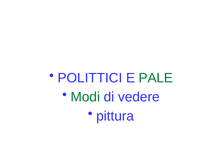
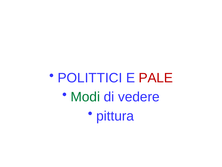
PALE colour: green -> red (156, 78)
